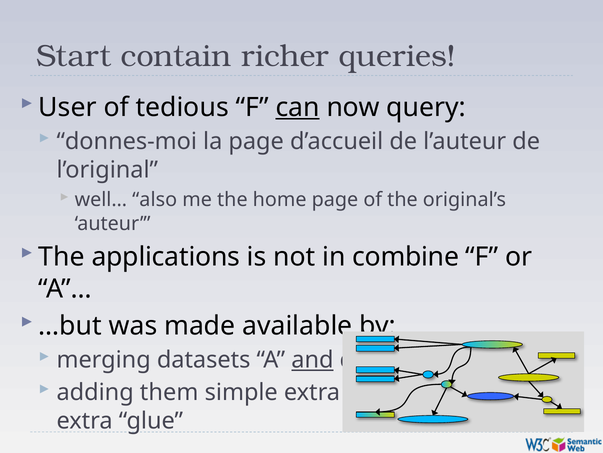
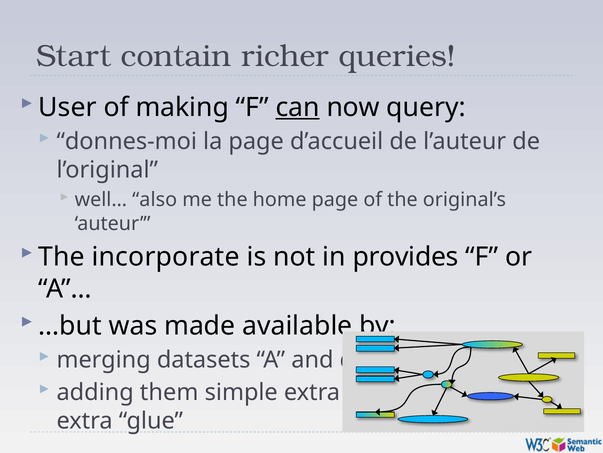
tedious: tedious -> making (182, 107)
applications: applications -> incorporate (166, 256)
combine: combine -> provides (406, 256)
and underline: present -> none (312, 359)
